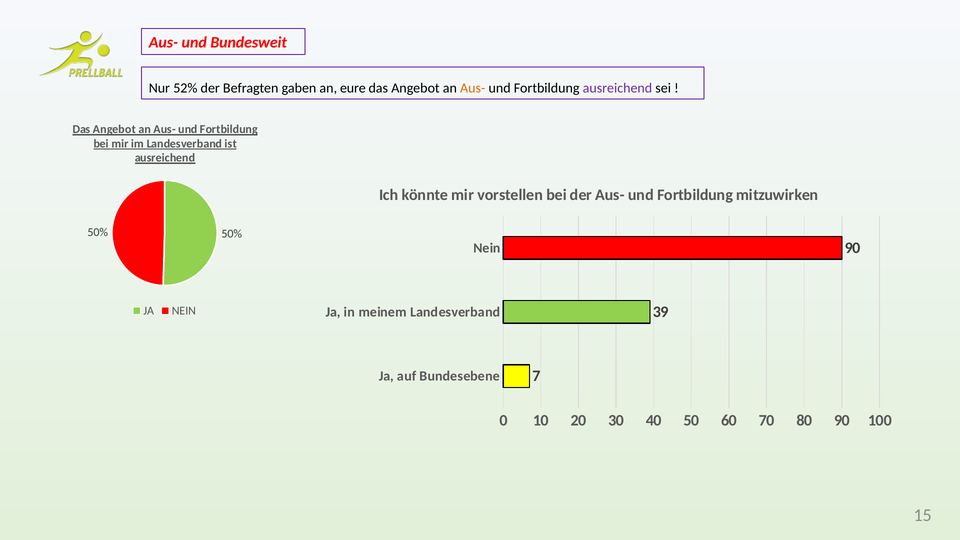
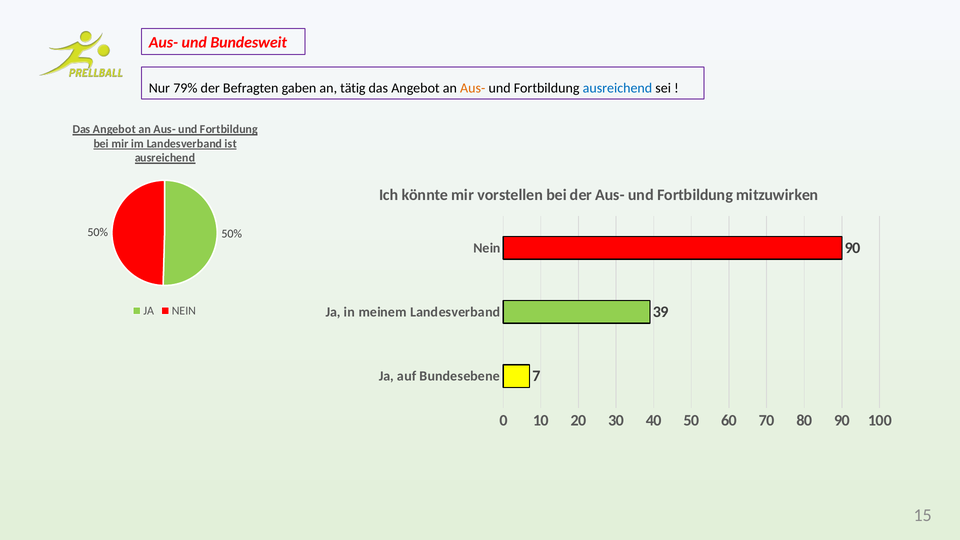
52%: 52% -> 79% (185, 88)
eure: eure -> tätig (353, 88)
ausreichend colour: purple -> blue (617, 88)
